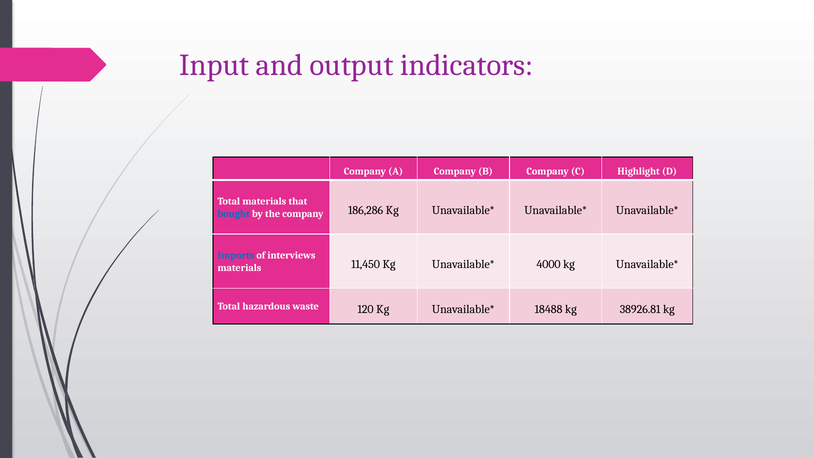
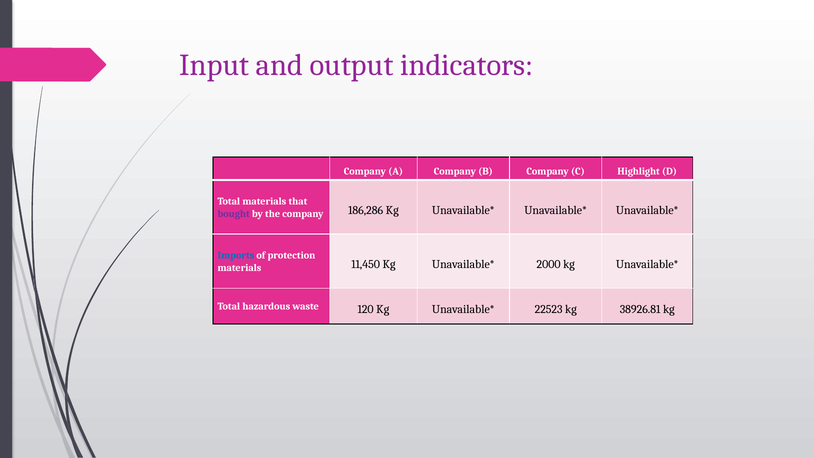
bought colour: blue -> purple (234, 214)
interviews: interviews -> protection (291, 255)
4000: 4000 -> 2000 (549, 264)
18488: 18488 -> 22523 (549, 309)
